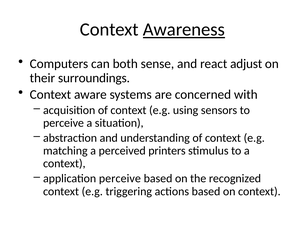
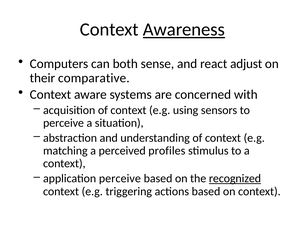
surroundings: surroundings -> comparative (94, 78)
printers: printers -> profiles (167, 151)
recognized underline: none -> present (235, 178)
